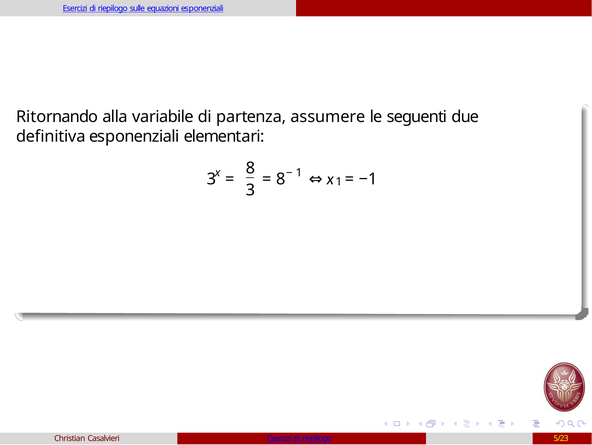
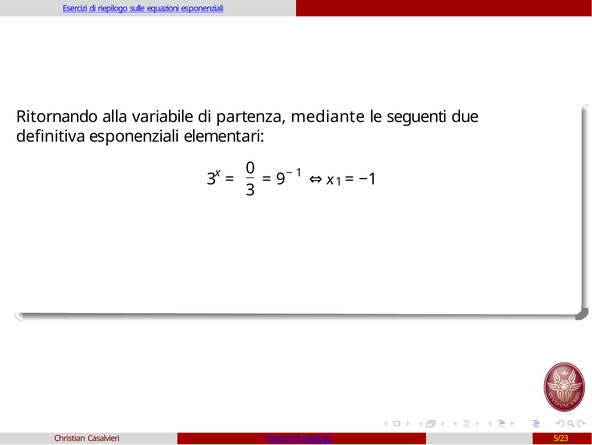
assumere: assumere -> mediante (328, 117)
x 8: 8 -> 0 (251, 168)
8: 8 -> 9 (281, 179)
